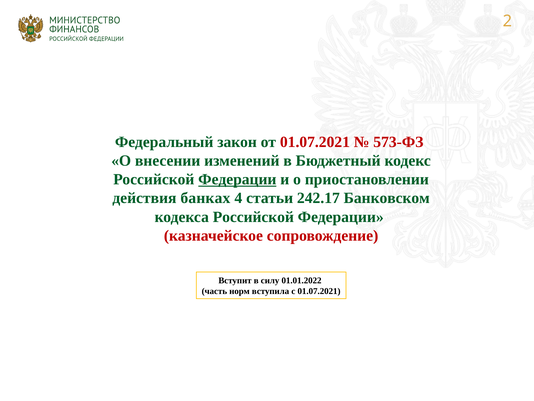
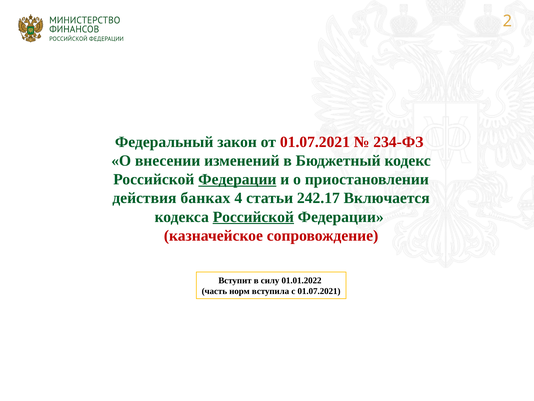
573-ФЗ: 573-ФЗ -> 234-ФЗ (398, 142)
Банковском: Банковском -> Включается (387, 198)
Российской underline: none -> present (253, 217)
